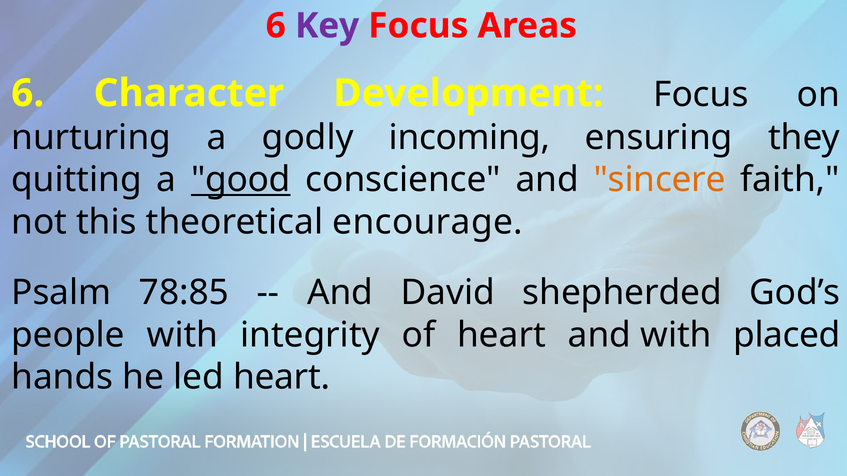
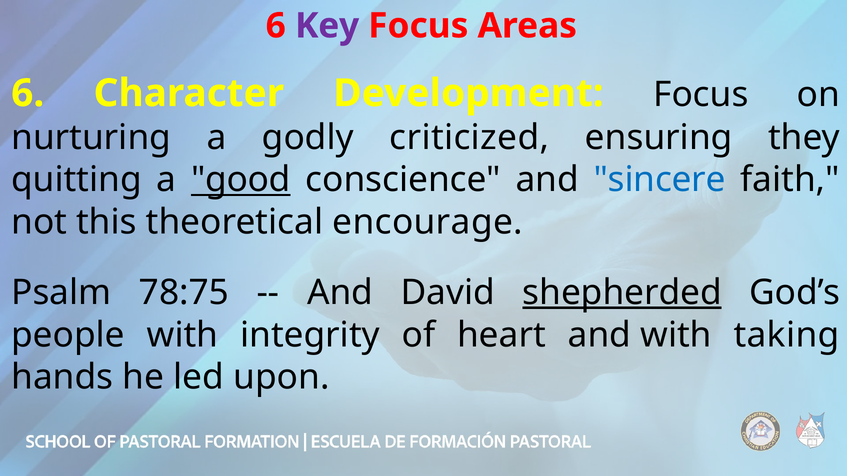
incoming: incoming -> criticized (469, 138)
sincere colour: orange -> blue (660, 180)
78:85: 78:85 -> 78:75 (184, 293)
shepherded underline: none -> present (622, 293)
placed: placed -> taking (787, 335)
led heart: heart -> upon (282, 378)
